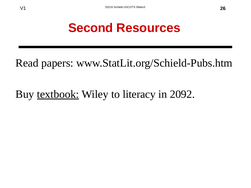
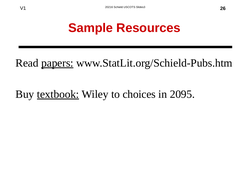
Second: Second -> Sample (91, 28)
papers underline: none -> present (57, 63)
literacy: literacy -> choices (139, 94)
2092: 2092 -> 2095 (182, 94)
